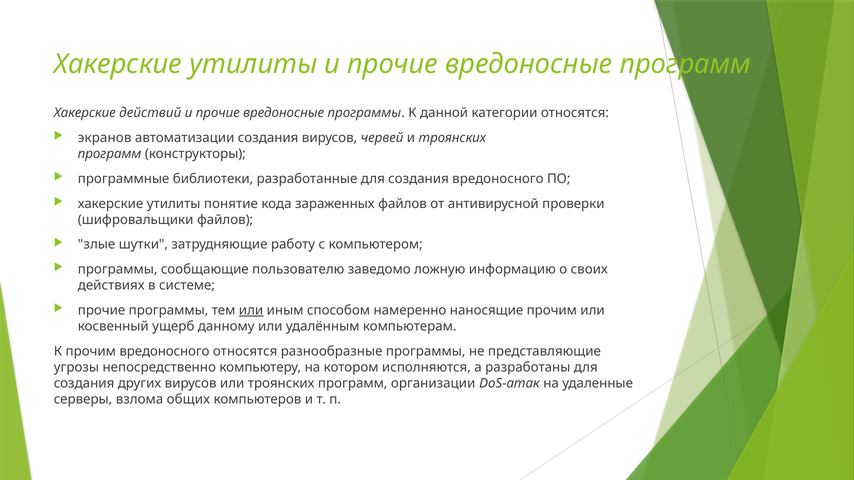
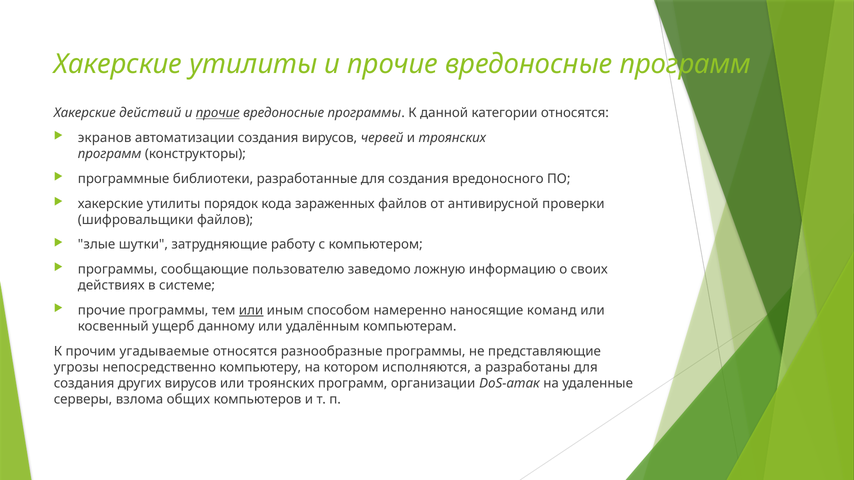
прочие underline: none -> present (218, 113)
понятие: понятие -> порядок (231, 204)
наносящие прочим: прочим -> команд (552, 311)
прочим вредоносного: вредоносного -> угадываемые (164, 352)
